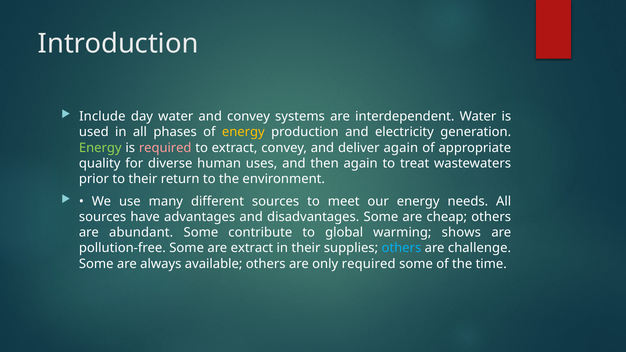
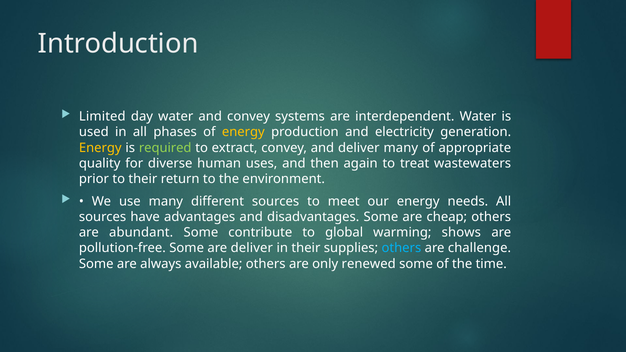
Include: Include -> Limited (102, 117)
Energy colour: light green -> yellow (100, 148)
required colour: pink -> light green (165, 148)
deliver again: again -> many (401, 148)
are extract: extract -> deliver (252, 248)
only required: required -> renewed (369, 264)
